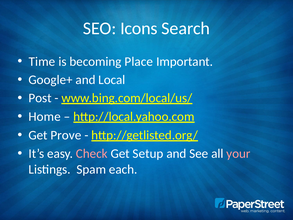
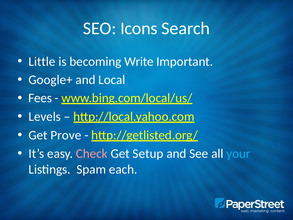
Time: Time -> Little (42, 61)
Place: Place -> Write (139, 61)
Post: Post -> Fees (40, 98)
Home: Home -> Levels (45, 116)
your colour: pink -> light blue (238, 154)
